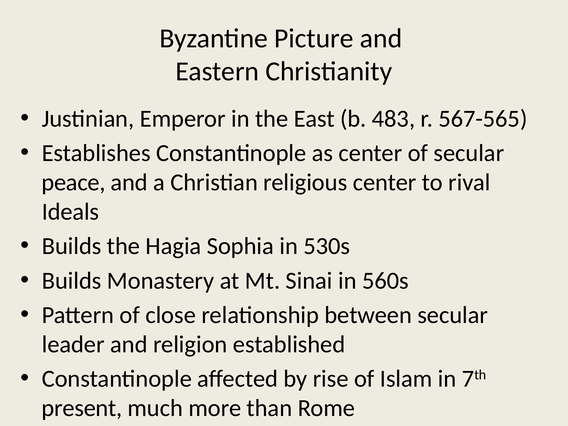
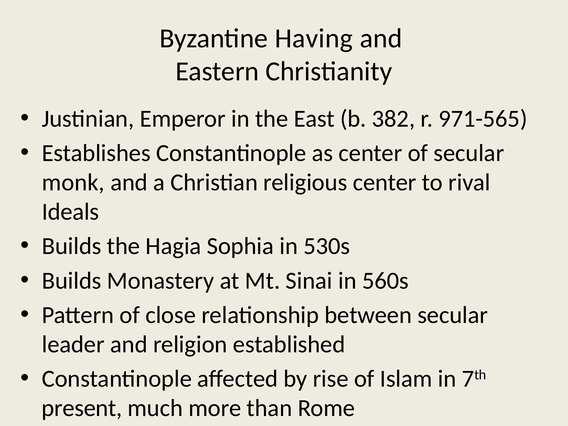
Picture: Picture -> Having (314, 38)
483: 483 -> 382 (394, 119)
567-565: 567-565 -> 971-565 (483, 119)
peace: peace -> monk (73, 182)
